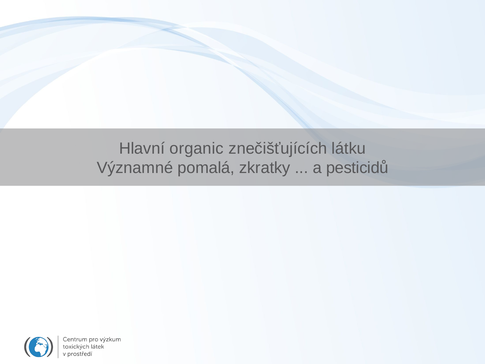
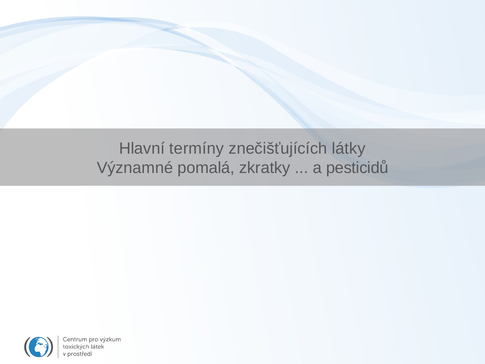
organic: organic -> termíny (197, 148)
látku: látku -> látky (349, 148)
